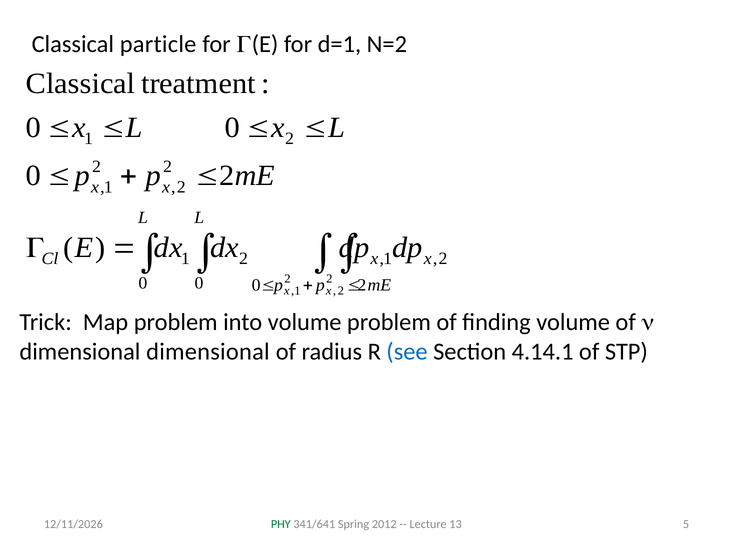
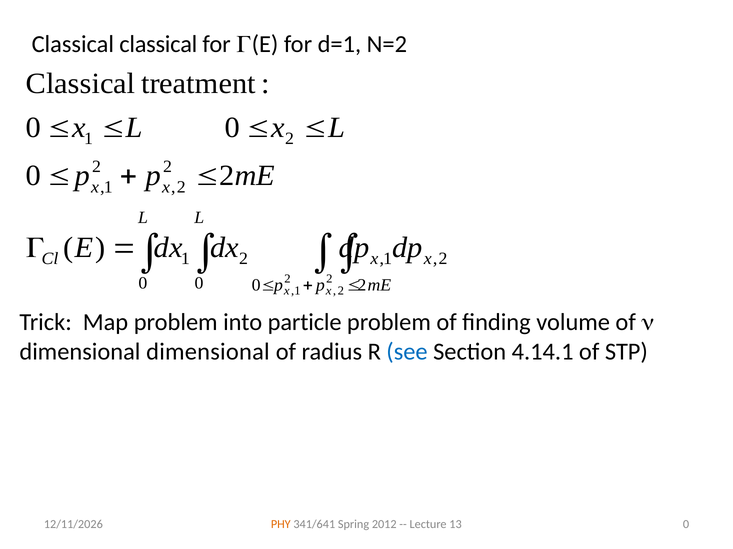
Classical particle: particle -> classical (158, 44)
into volume: volume -> particle (305, 323)
PHY colour: green -> orange (281, 525)
13 5: 5 -> 0 (686, 525)
